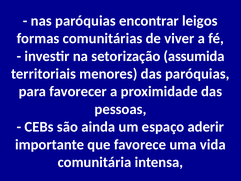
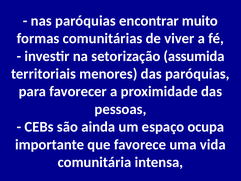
leigos: leigos -> muito (200, 21)
aderir: aderir -> ocupa (206, 127)
